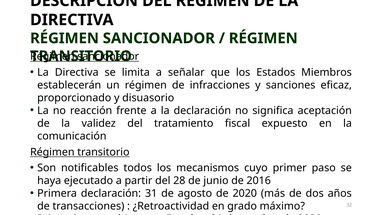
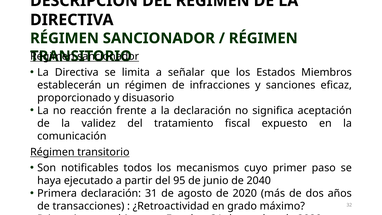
28: 28 -> 95 (179, 181)
2016: 2016 -> 2040 (259, 181)
